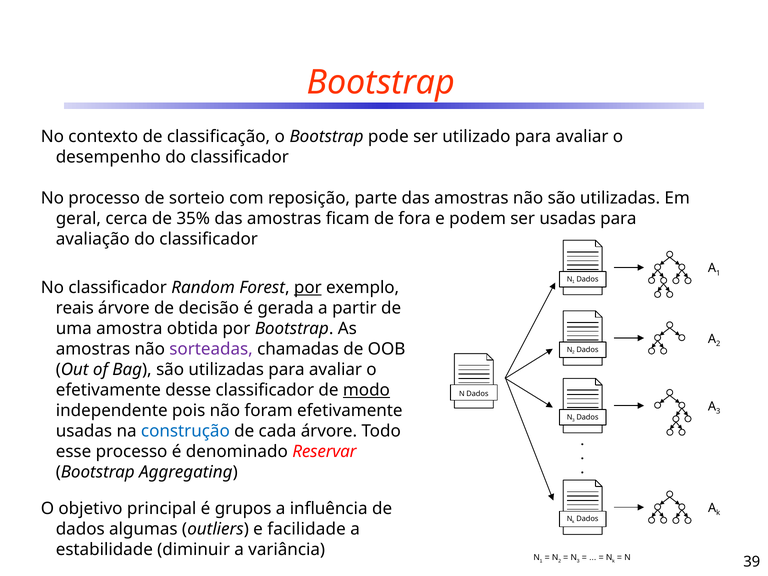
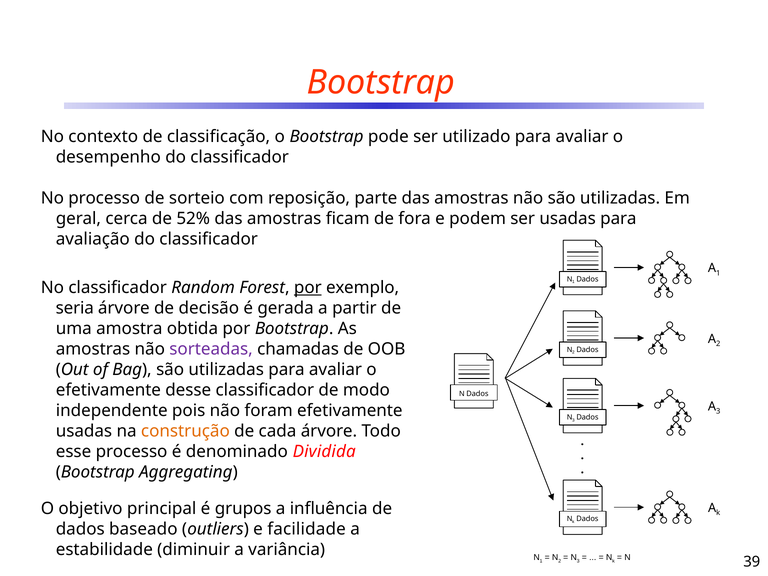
35%: 35% -> 52% (193, 218)
reais: reais -> seria (75, 308)
modo underline: present -> none (366, 390)
construção colour: blue -> orange (185, 431)
Reservar: Reservar -> Dividida (324, 451)
algumas: algumas -> baseado (143, 529)
